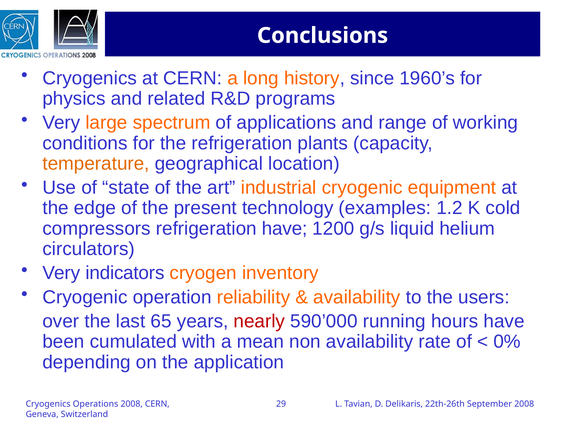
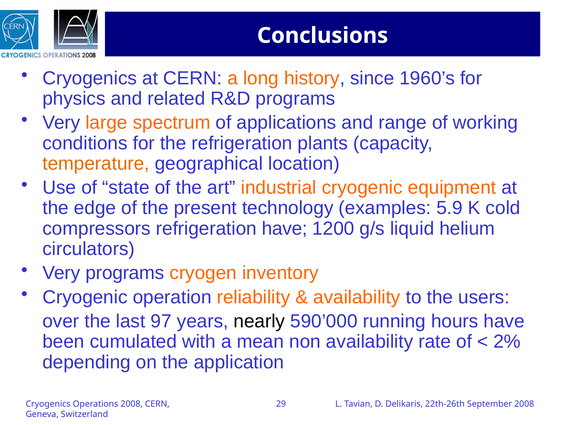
1.2: 1.2 -> 5.9 (449, 208)
Very indicators: indicators -> programs (125, 273)
65: 65 -> 97 (161, 322)
nearly colour: red -> black (259, 322)
0%: 0% -> 2% (507, 342)
